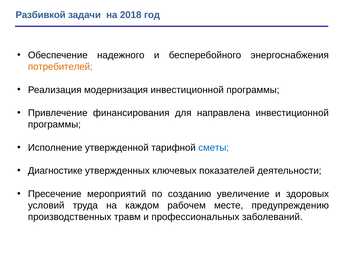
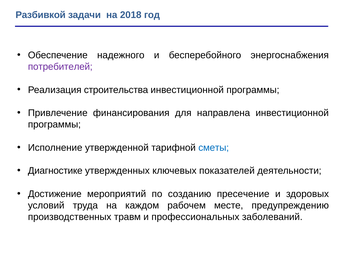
потребителей colour: orange -> purple (60, 67)
модернизация: модернизация -> строительства (116, 90)
Пресечение: Пресечение -> Достижение (55, 194)
увеличение: увеличение -> пресечение (243, 194)
